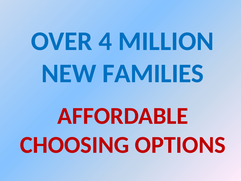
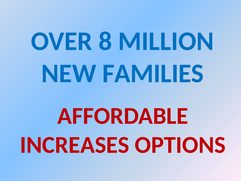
4: 4 -> 8 (105, 41)
CHOOSING: CHOOSING -> INCREASES (75, 145)
